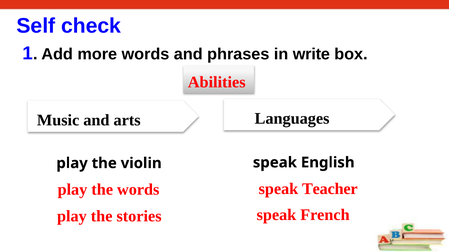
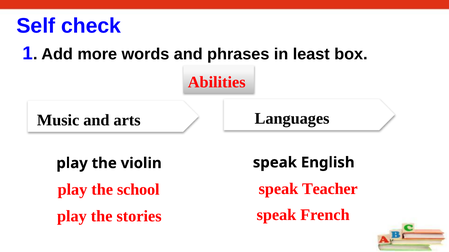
write: write -> least (311, 54)
the words: words -> school (138, 190)
